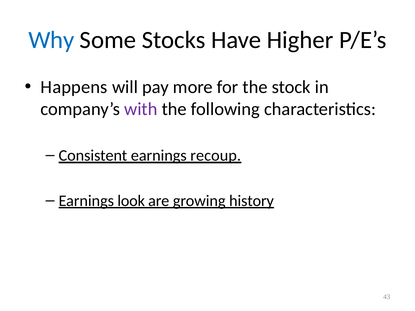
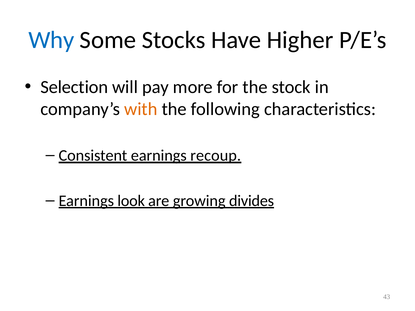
Happens: Happens -> Selection (74, 87)
with colour: purple -> orange (141, 109)
history: history -> divides (252, 201)
